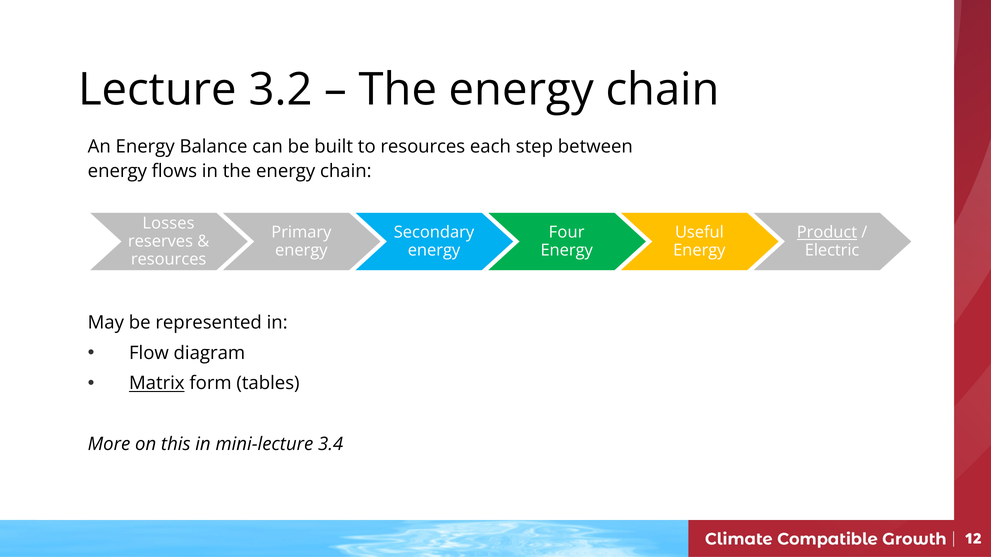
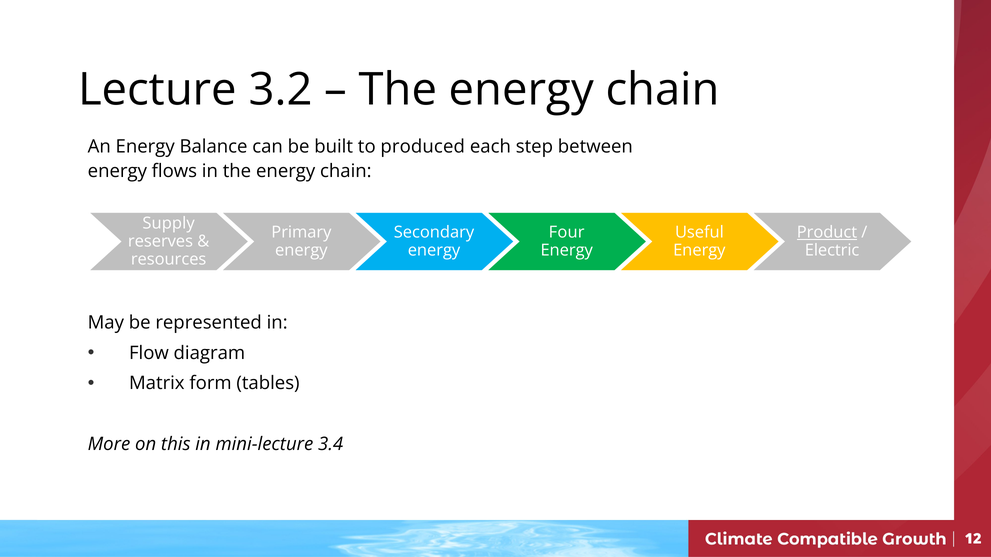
to resources: resources -> produced (423, 147)
Losses: Losses -> Supply (169, 224)
Matrix underline: present -> none (157, 384)
